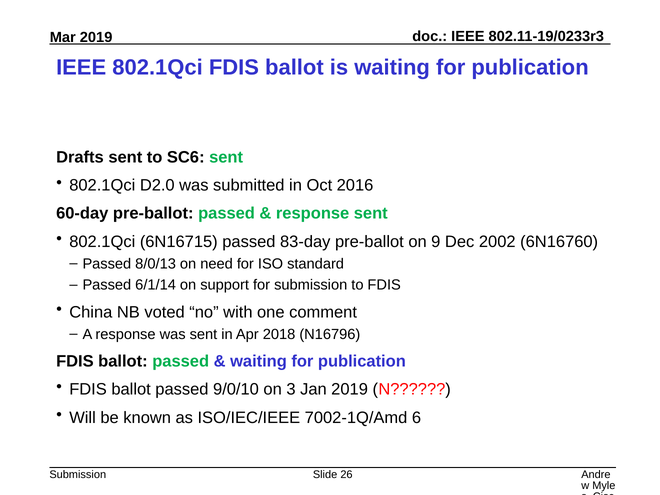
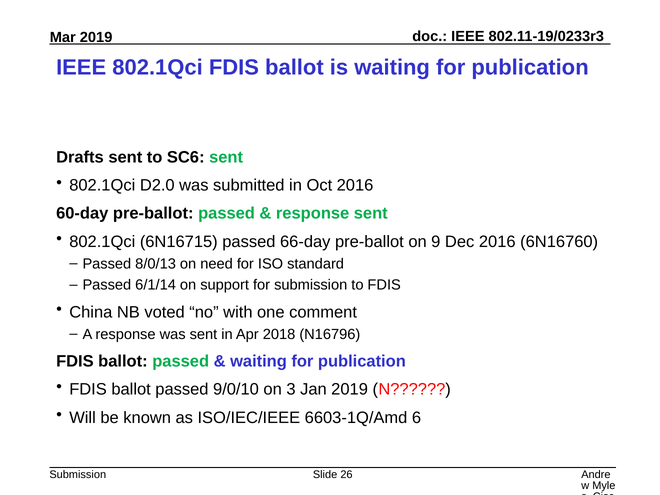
83-day: 83-day -> 66-day (305, 242)
Dec 2002: 2002 -> 2016 (497, 242)
7002-1Q/Amd: 7002-1Q/Amd -> 6603-1Q/Amd (356, 418)
